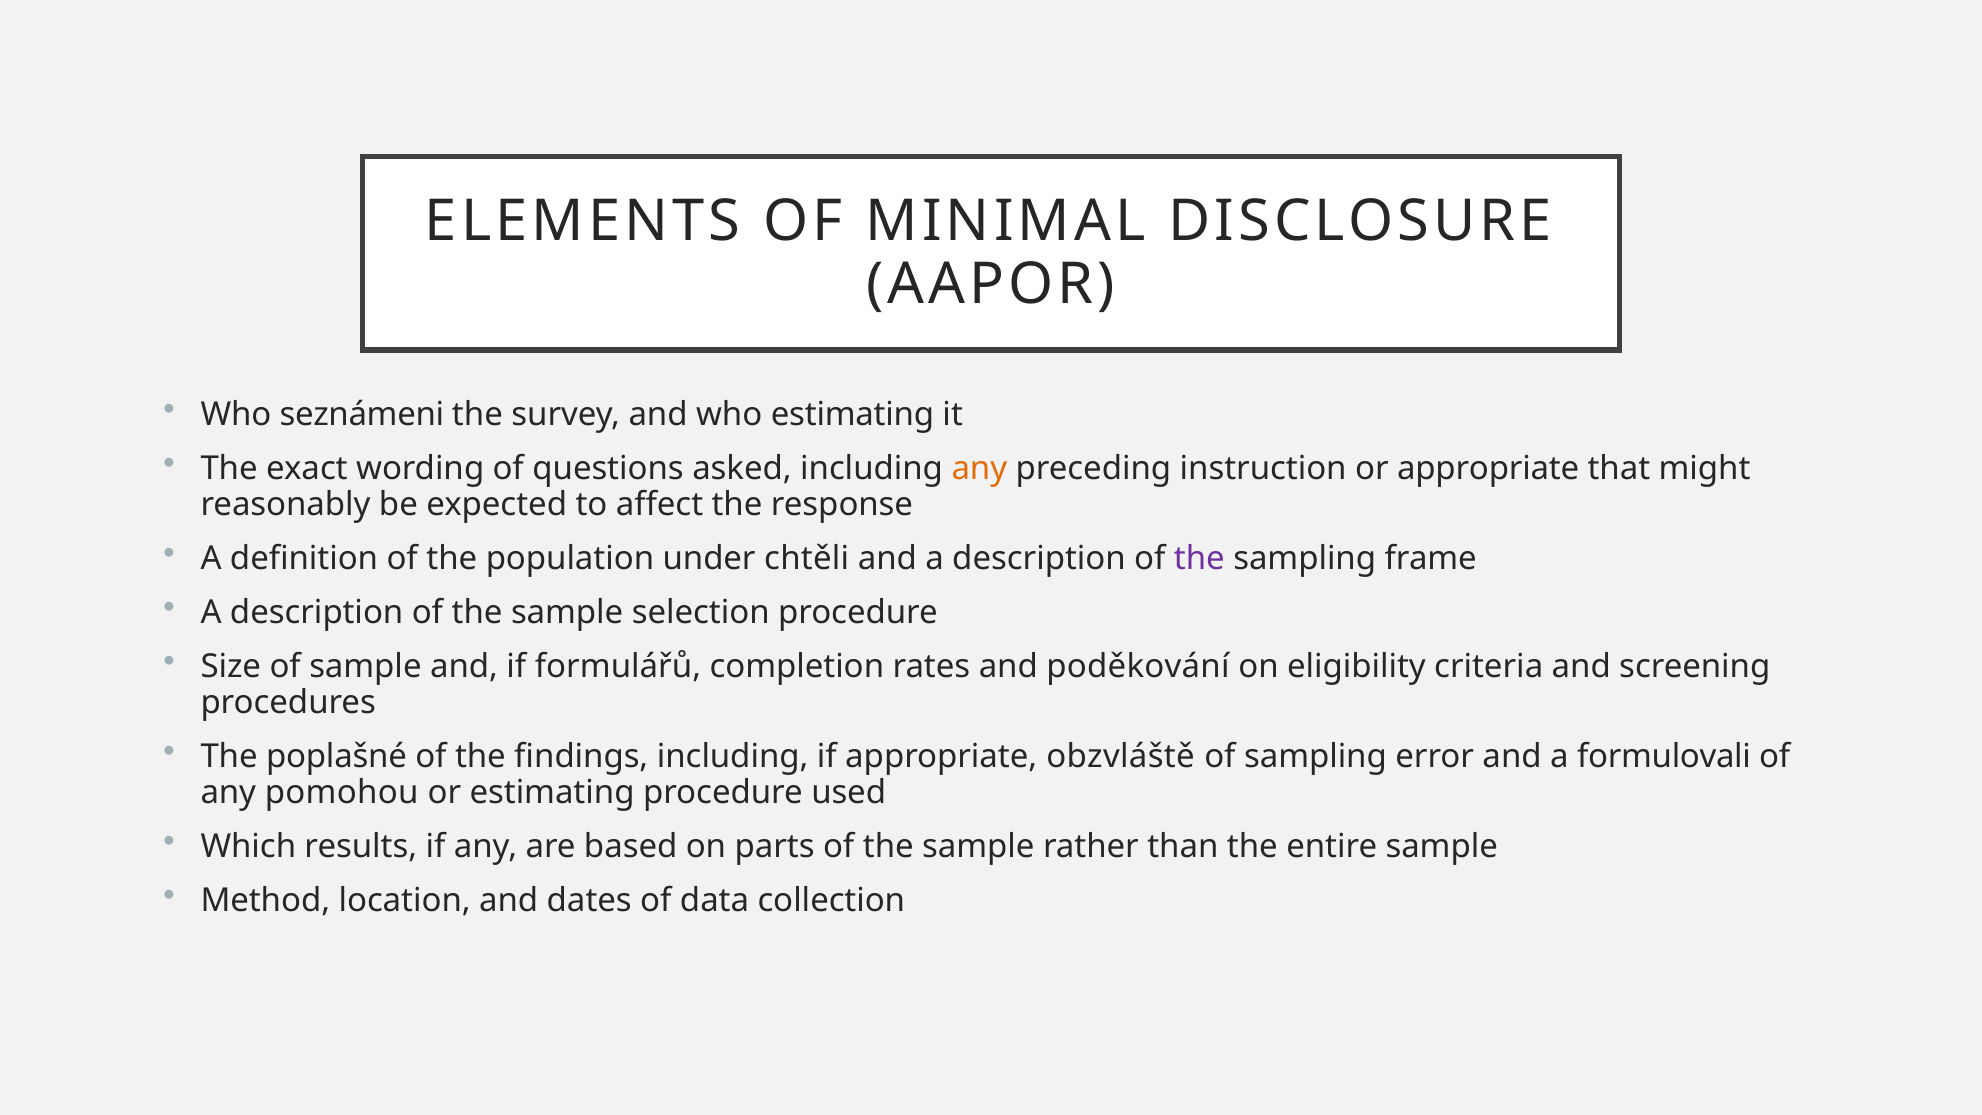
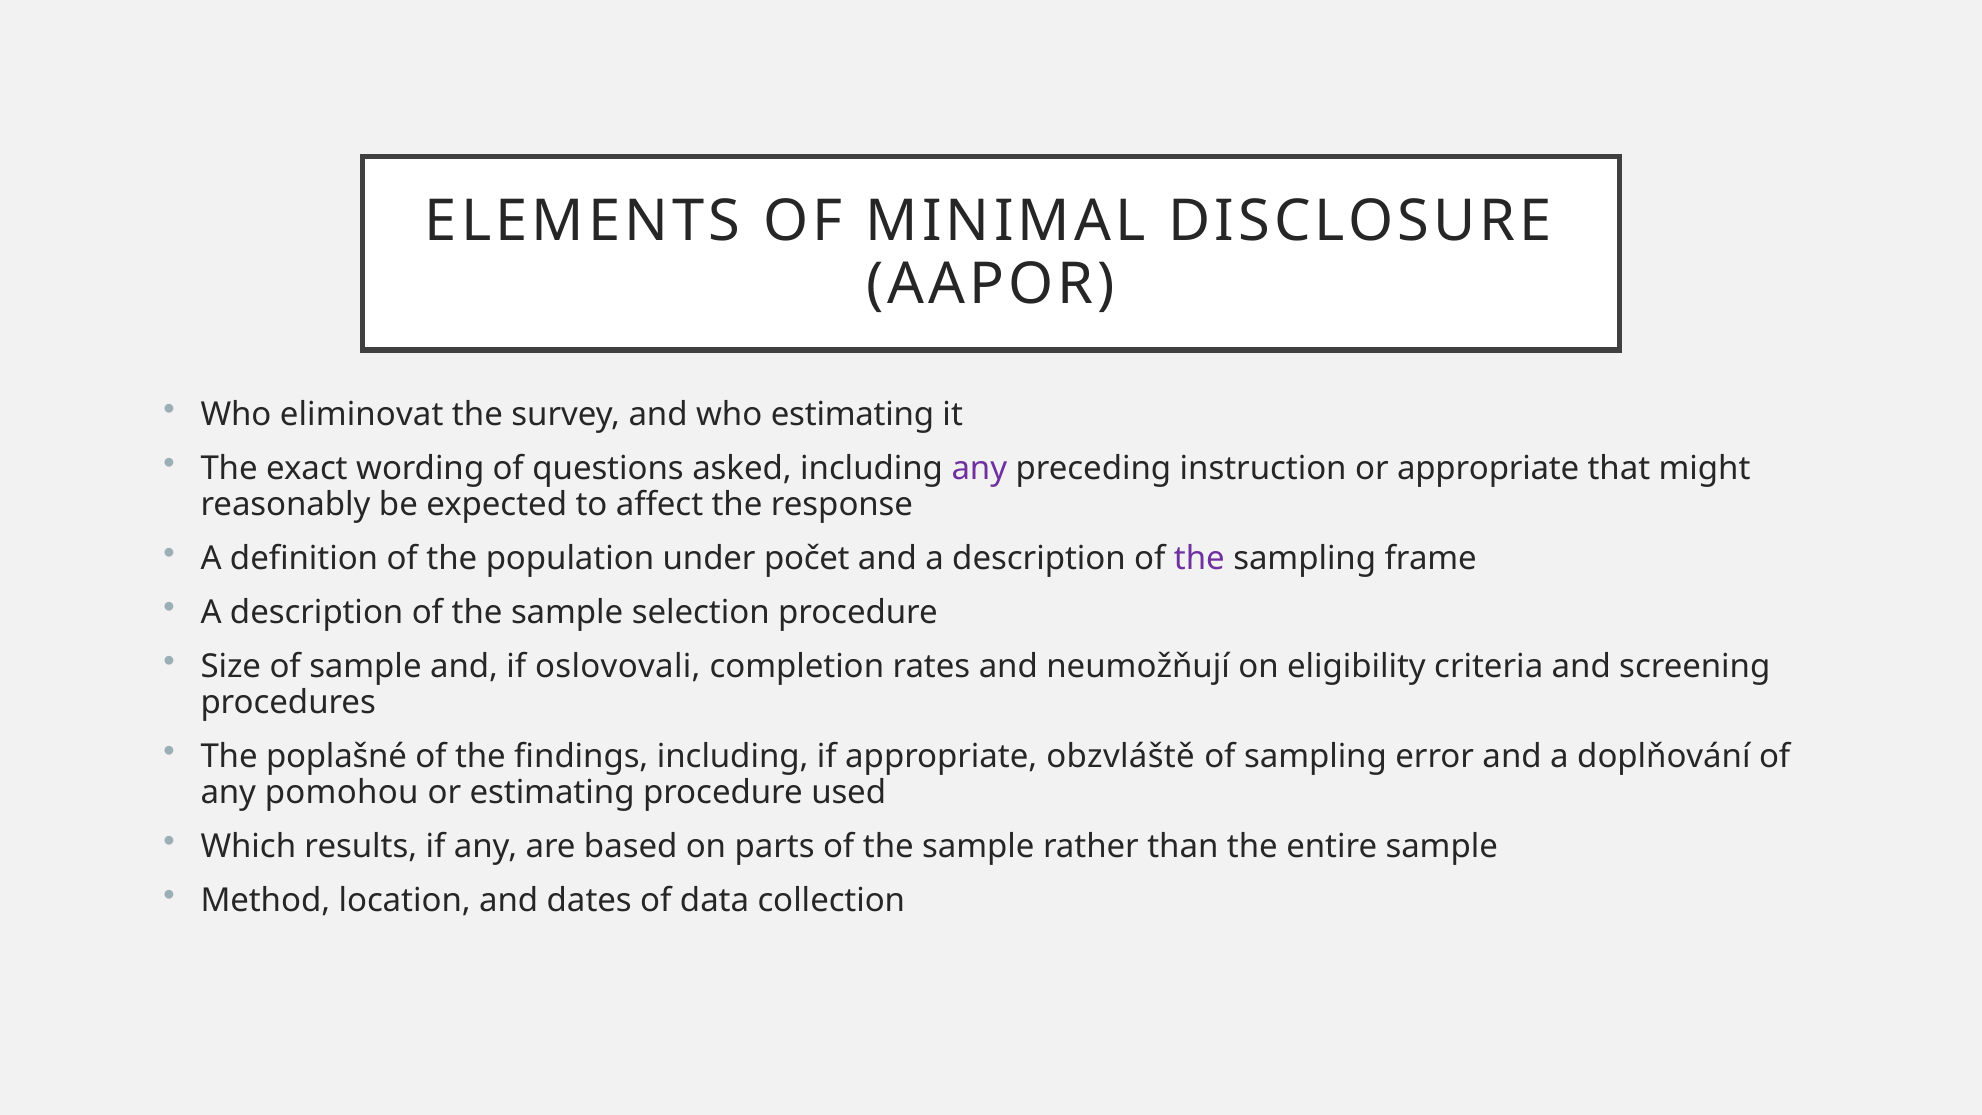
seznámeni: seznámeni -> eliminovat (362, 414)
any colour: orange -> purple (979, 469)
chtěli: chtěli -> počet (807, 558)
formulářů: formulářů -> oslovovali (618, 667)
poděkování: poděkování -> neumožňují (1138, 667)
formulovali: formulovali -> doplňování (1664, 757)
